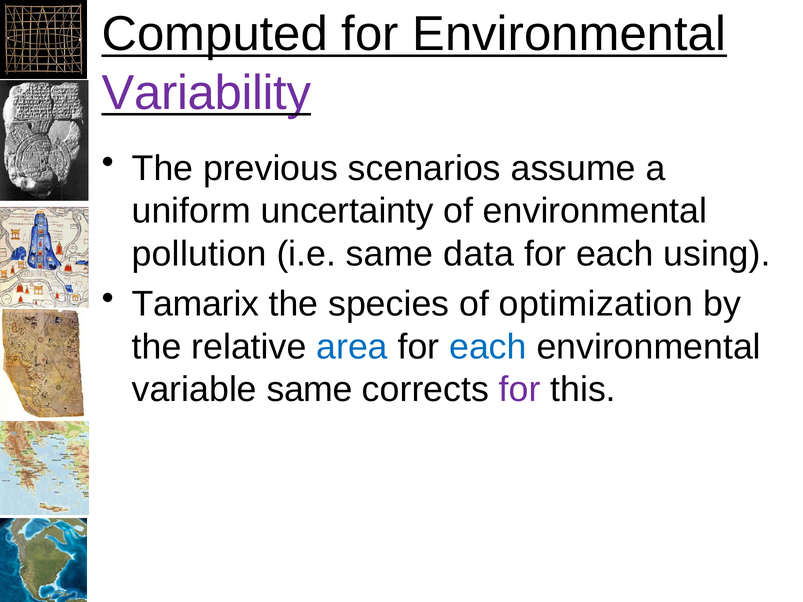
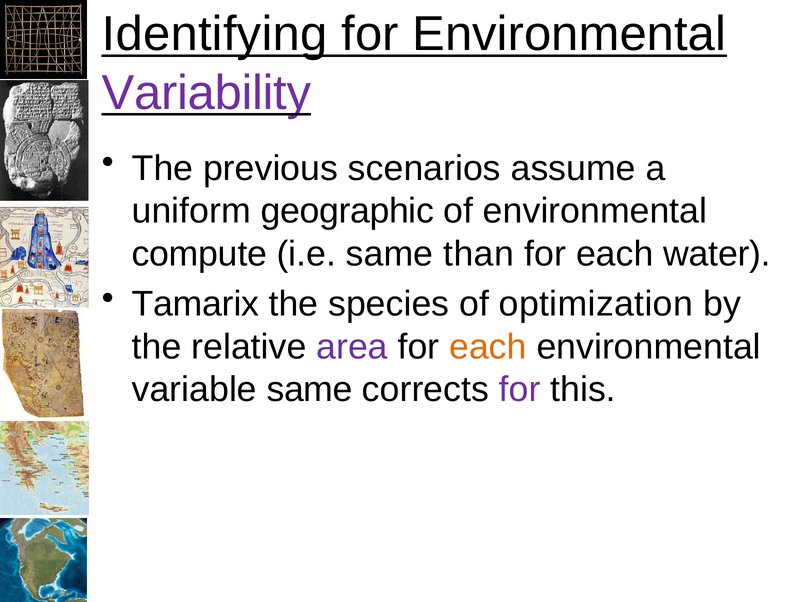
Computed: Computed -> Identifying (215, 34)
uncertainty: uncertainty -> geographic (347, 211)
pollution: pollution -> compute (199, 254)
data: data -> than (479, 254)
using: using -> water (717, 254)
area colour: blue -> purple (352, 347)
each colour: blue -> orange (488, 347)
